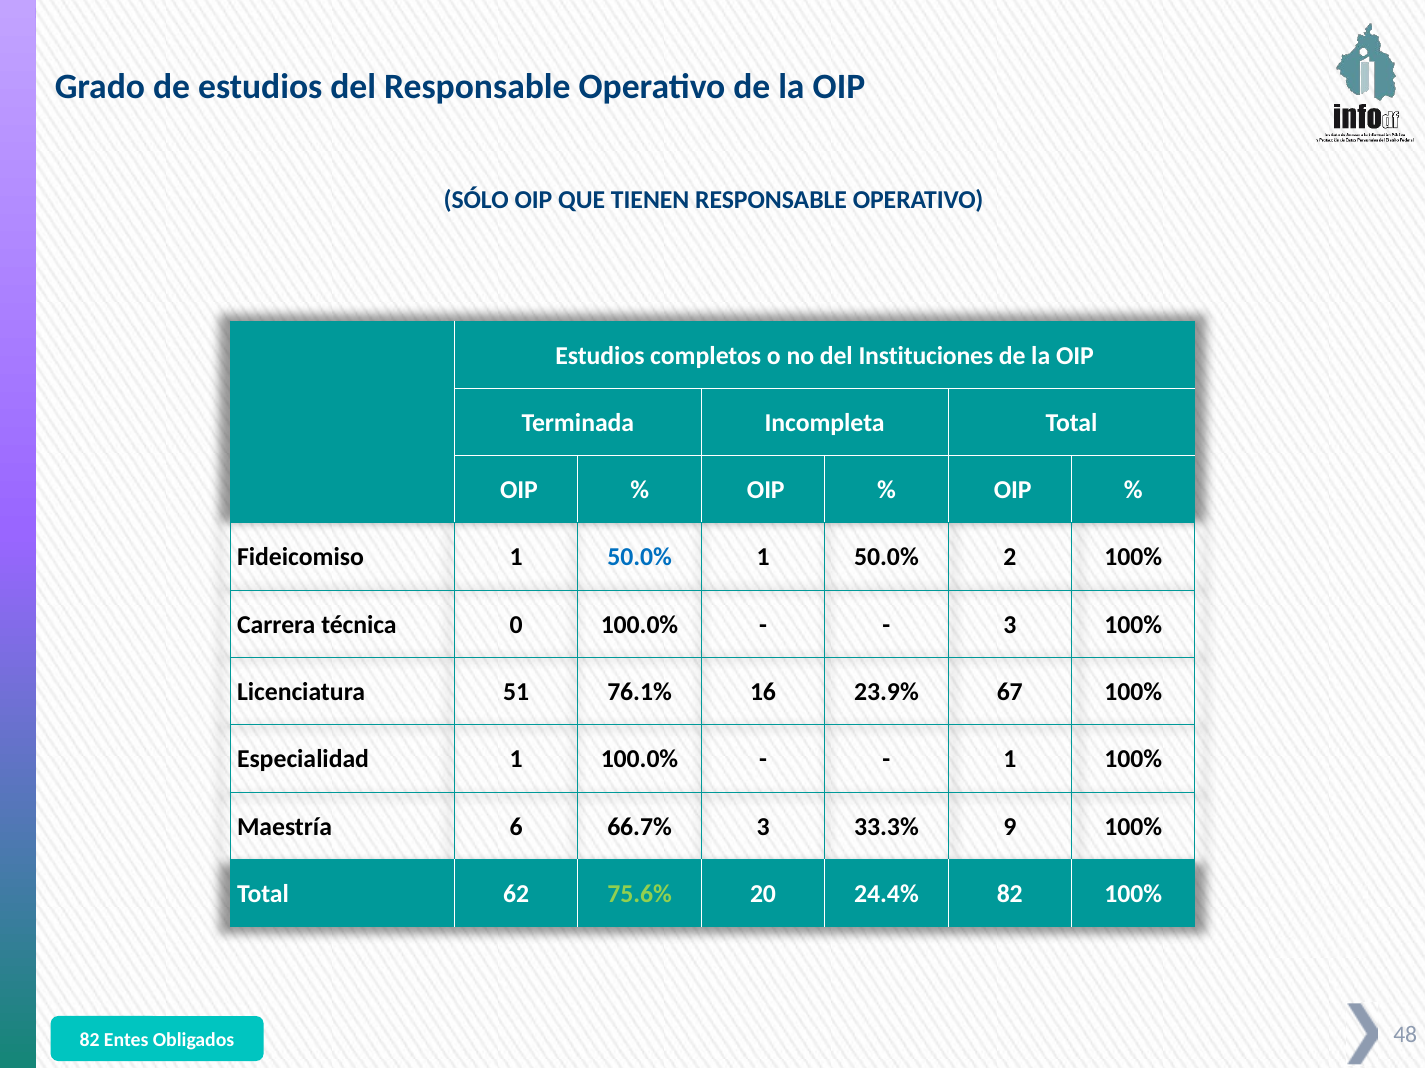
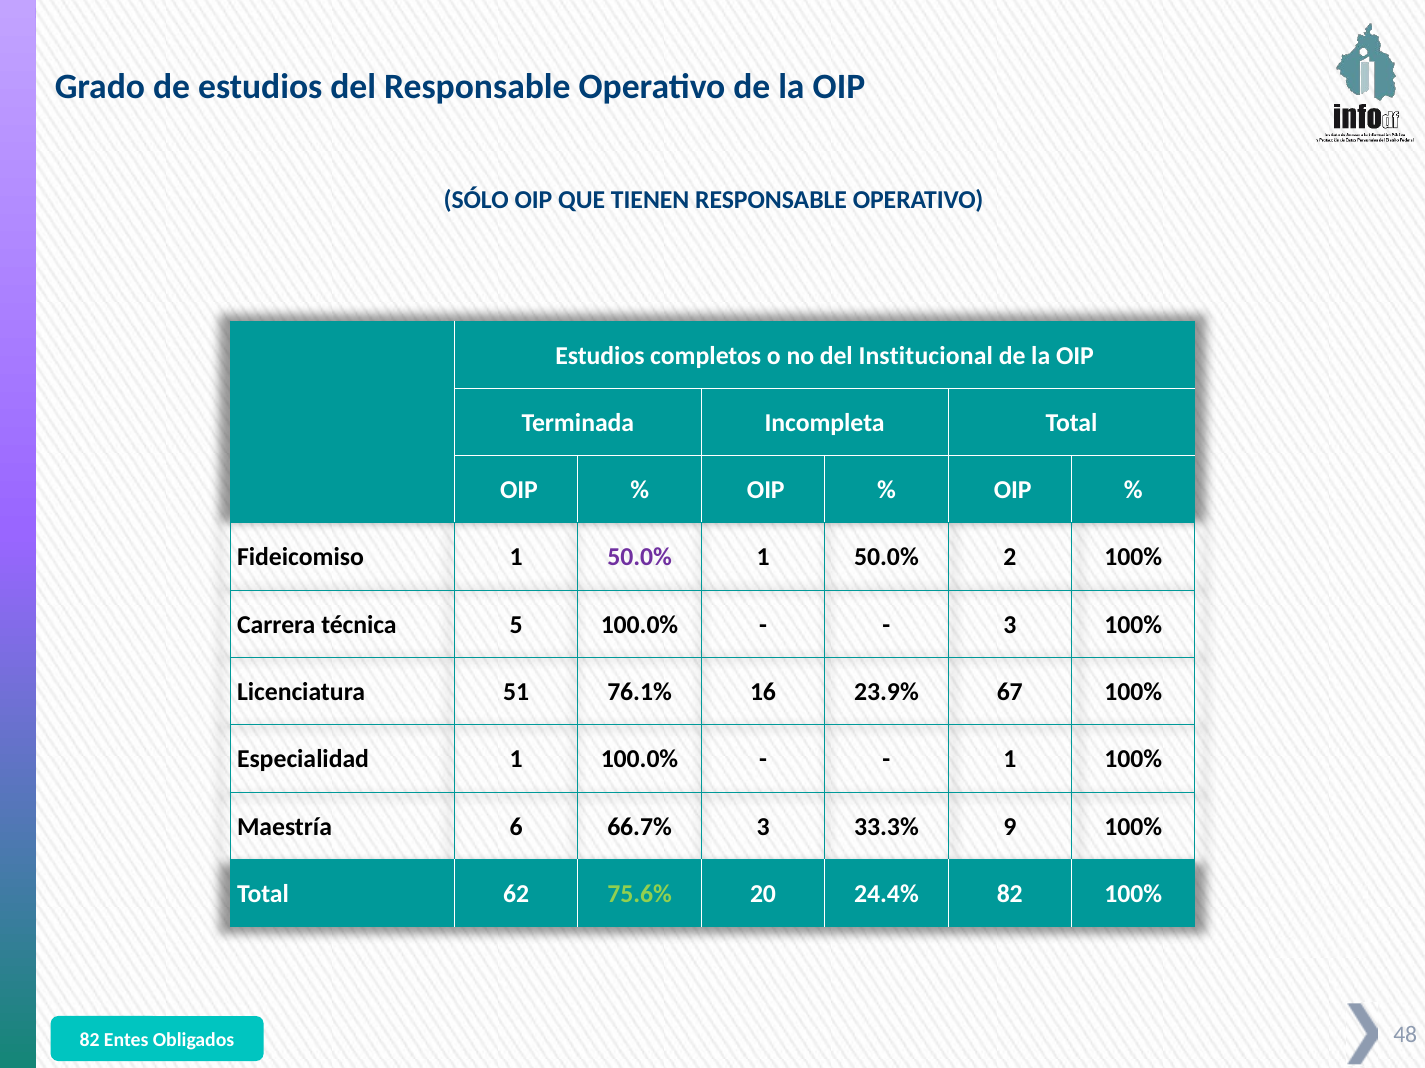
Instituciones: Instituciones -> Institucional (926, 356)
50.0% colour: blue -> purple (640, 558)
0: 0 -> 5 (516, 625)
